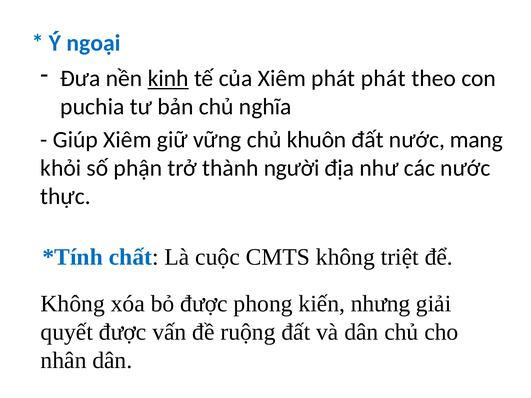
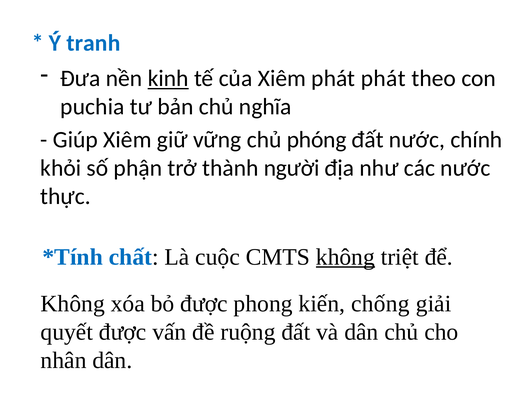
ngoại: ngoại -> tranh (93, 43)
khuôn: khuôn -> phóng (317, 140)
mang: mang -> chính (476, 140)
không underline: none -> present (345, 257)
nhưng: nhưng -> chống (380, 304)
